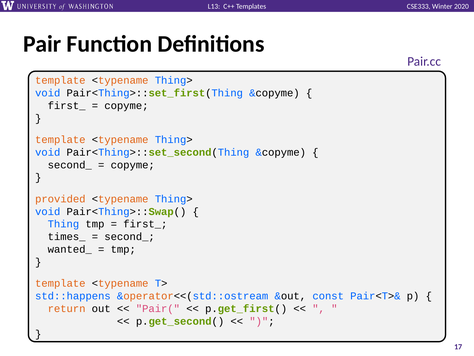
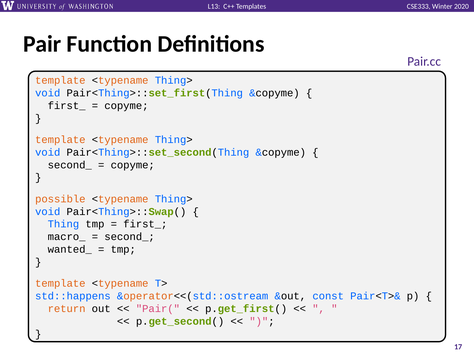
provided: provided -> possible (60, 199)
times_: times_ -> macro_ (67, 236)
